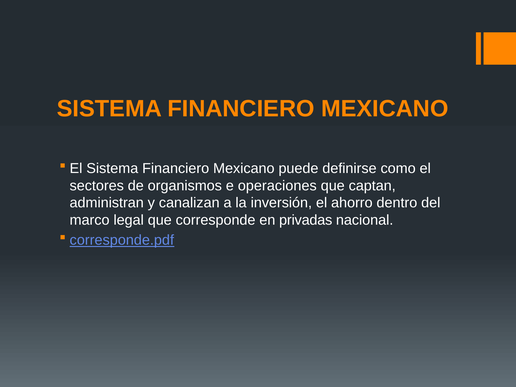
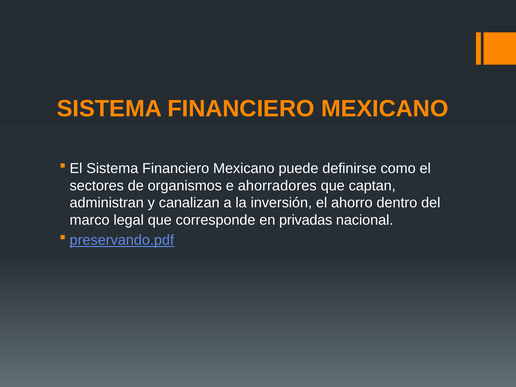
operaciones: operaciones -> ahorradores (277, 186)
corresponde.pdf: corresponde.pdf -> preservando.pdf (122, 240)
